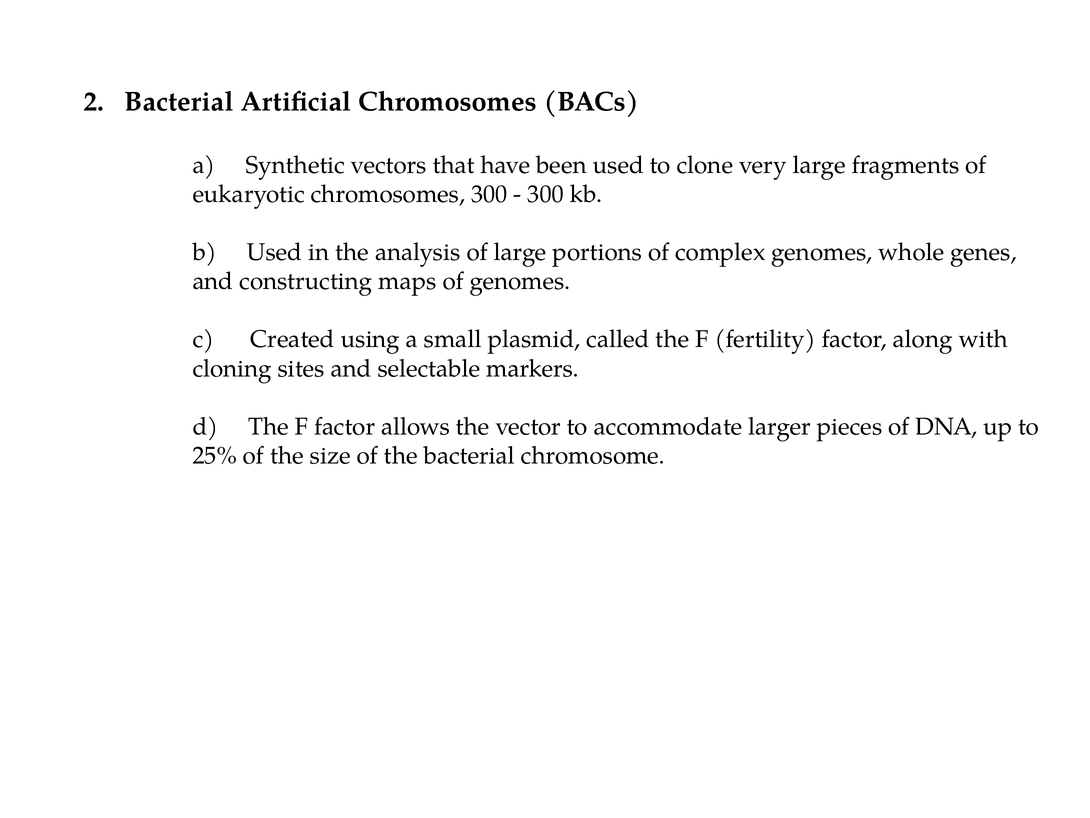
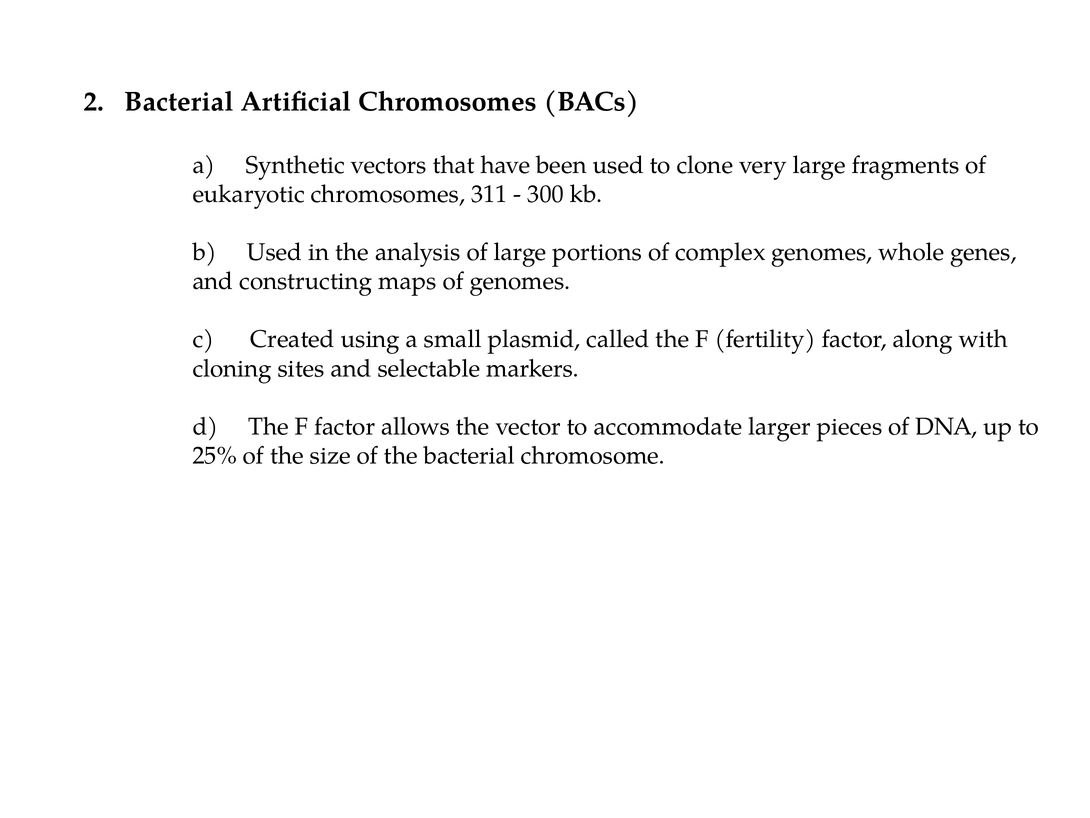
chromosomes 300: 300 -> 311 (489, 194)
